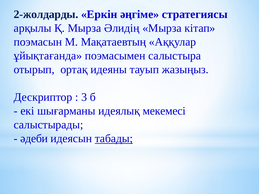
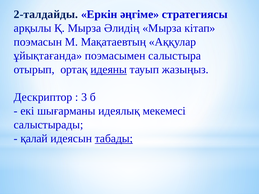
2-жолдарды: 2-жолдарды -> 2-талдайды (46, 14)
идеяны underline: none -> present (109, 70)
әдеби: әдеби -> қалай (34, 139)
